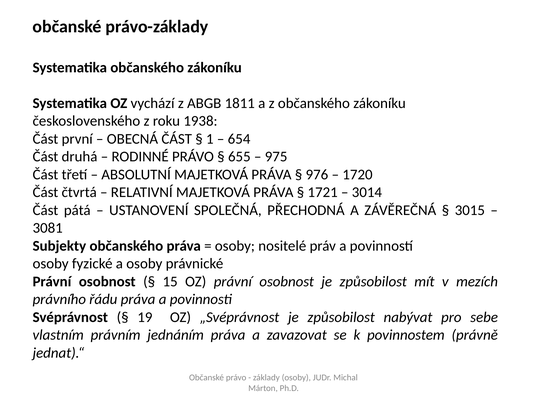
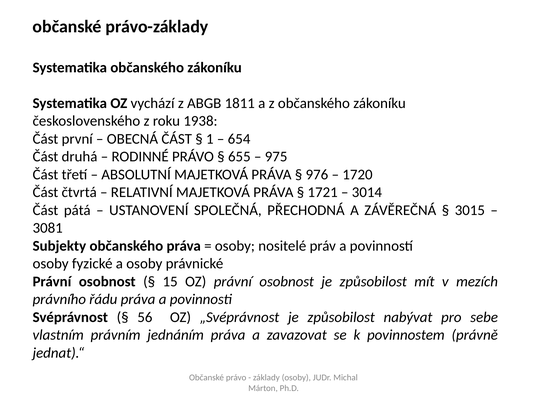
19: 19 -> 56 (145, 317)
